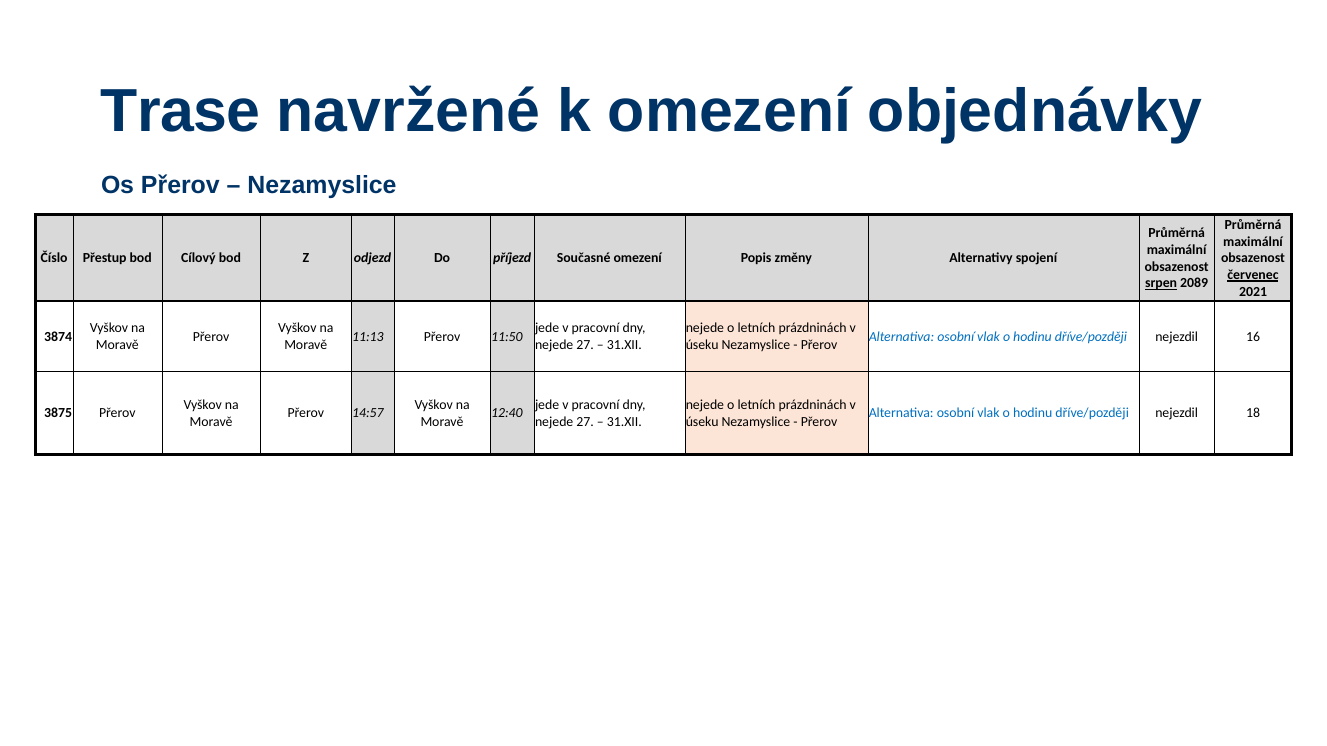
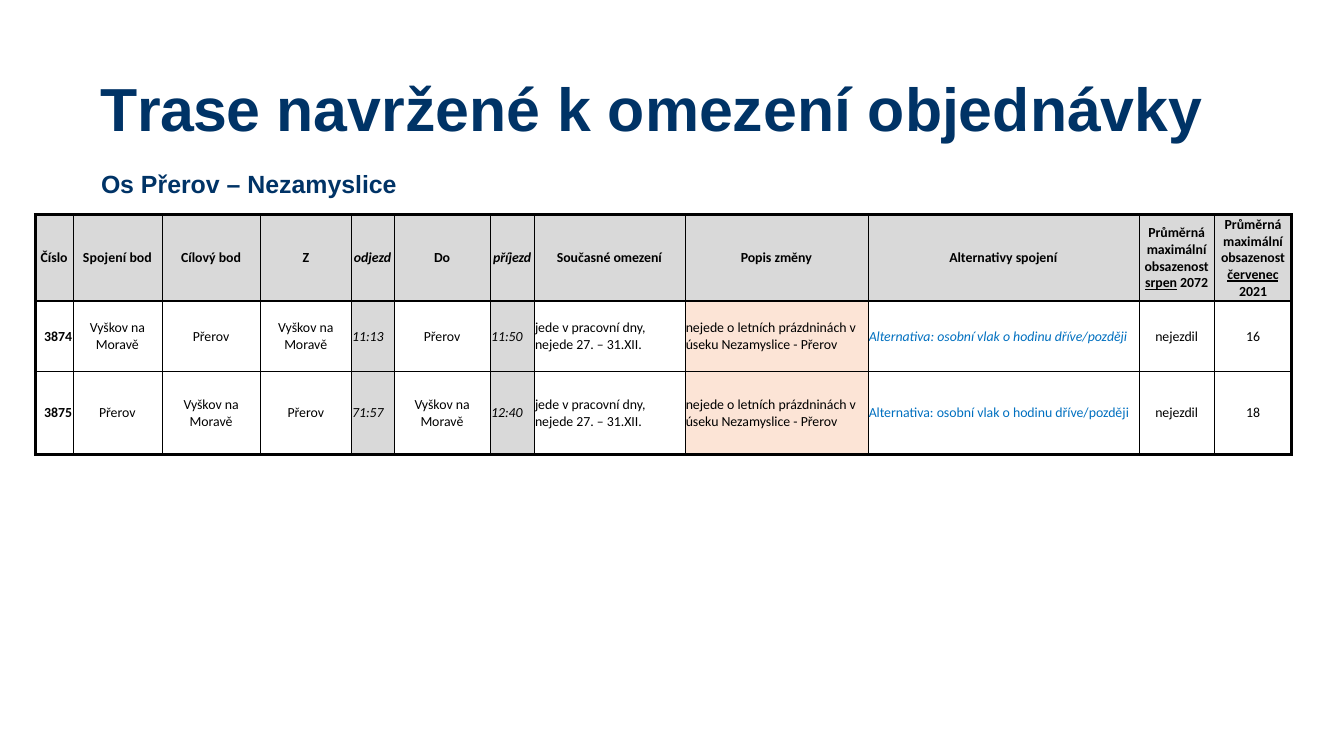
Číslo Přestup: Přestup -> Spojení (105, 258)
2089: 2089 -> 2072 (1194, 284)
14:57: 14:57 -> 71:57 (368, 413)
